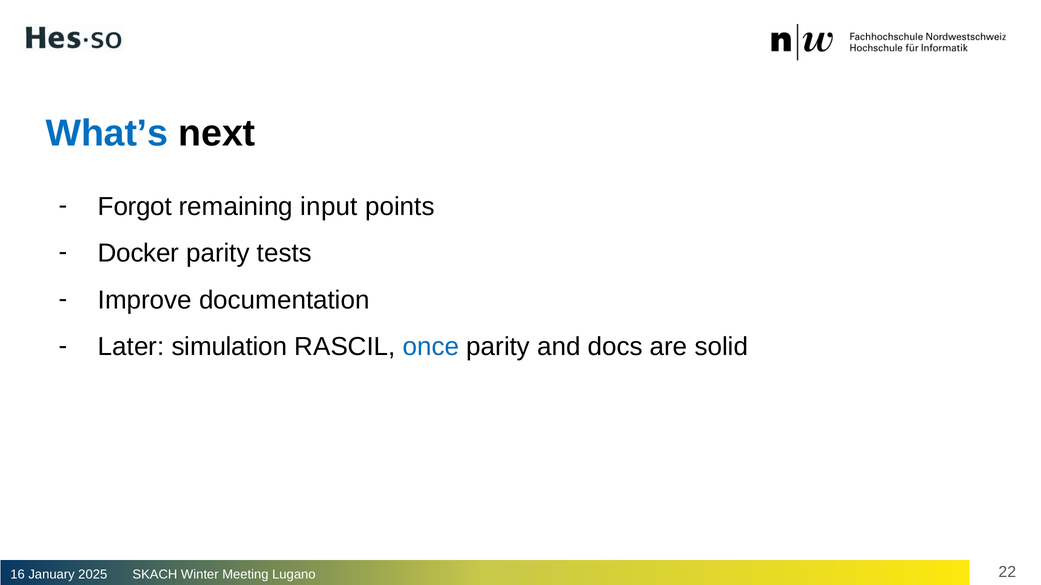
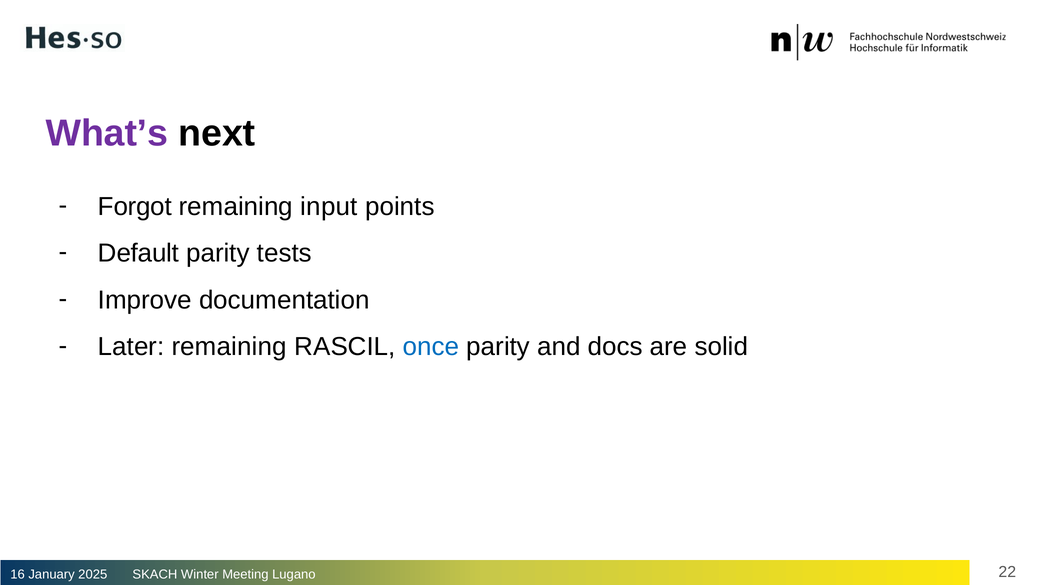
What’s colour: blue -> purple (107, 134)
Docker: Docker -> Default (139, 254)
Later simulation: simulation -> remaining (229, 347)
